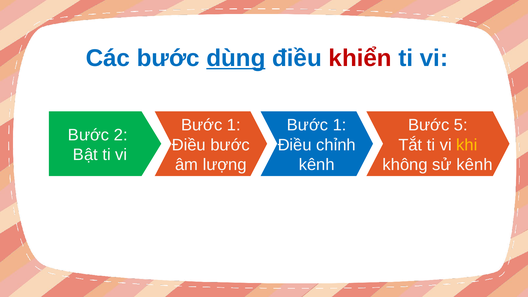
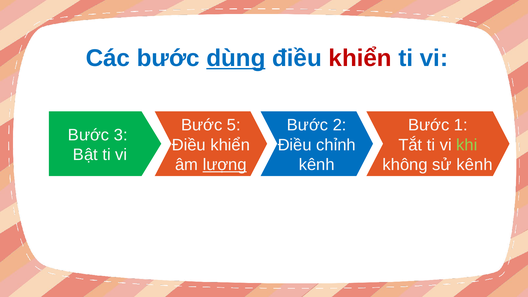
1: 1 -> 5 (234, 125)
1: 1 -> 2 (340, 125)
5: 5 -> 1 (461, 125)
2: 2 -> 3 (121, 135)
bước: bước -> khiển (230, 145)
khi colour: yellow -> light green (467, 145)
lượng underline: none -> present (225, 165)
